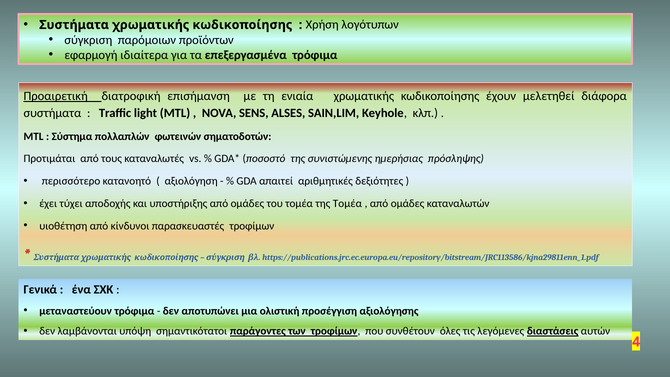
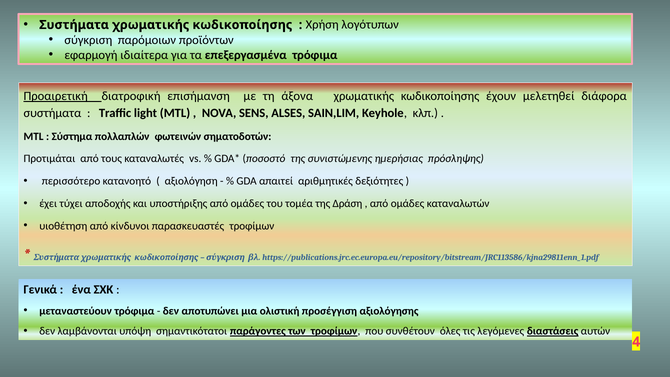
ενιαία: ενιαία -> άξονα (297, 96)
της Τομέα: Τομέα -> Δράση (347, 203)
